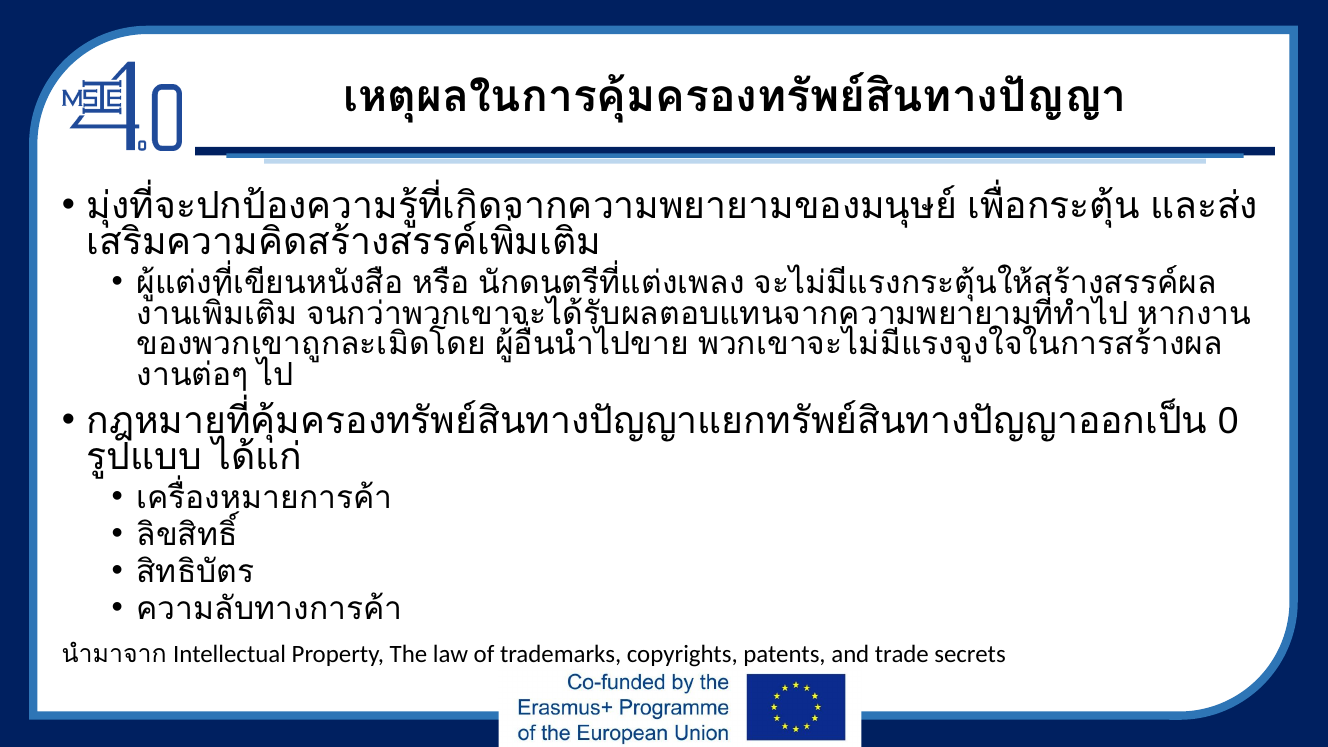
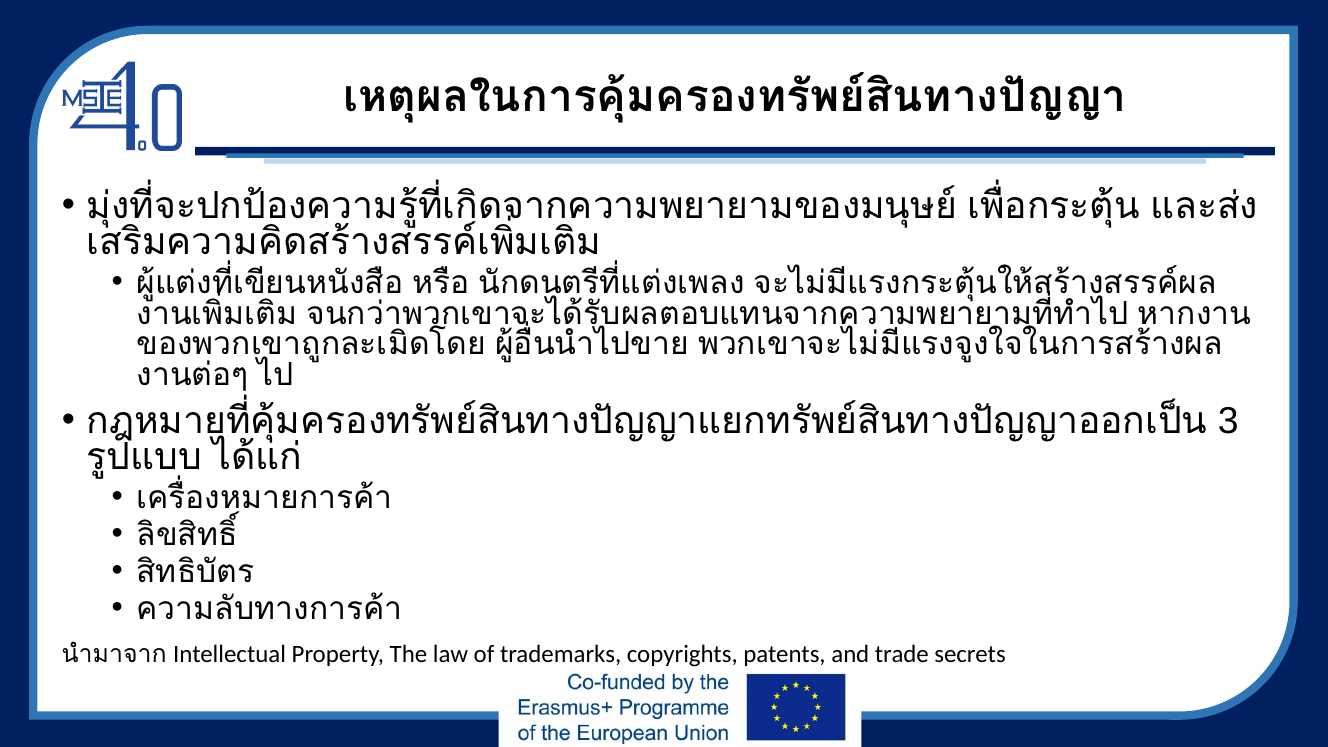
0: 0 -> 3 (1228, 421)
